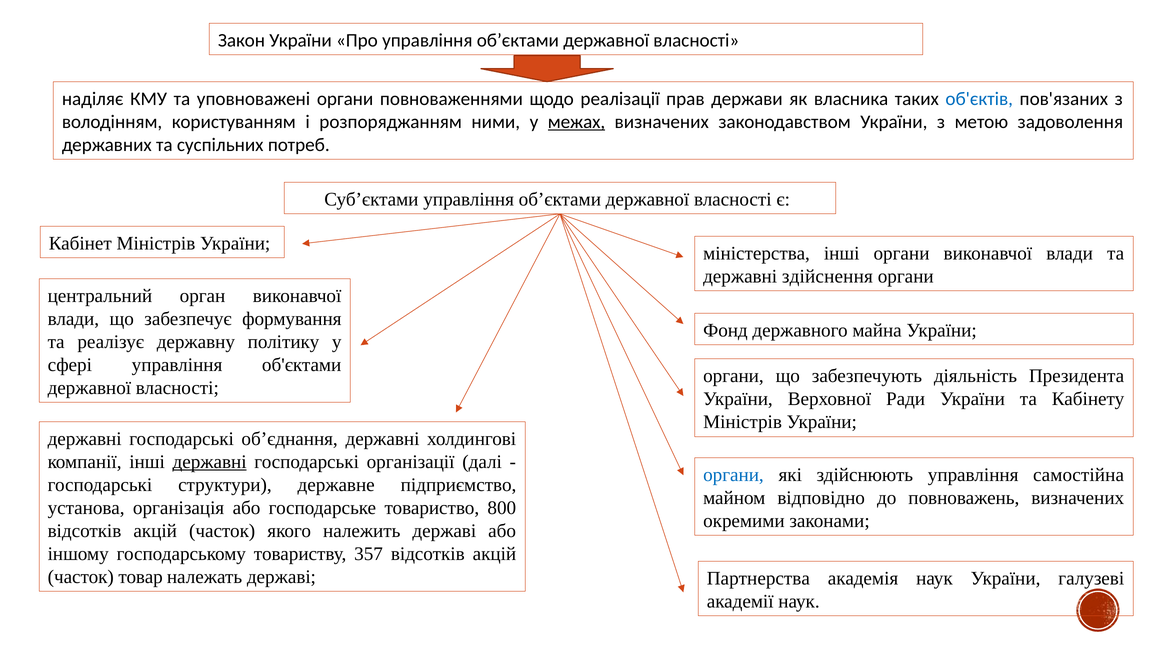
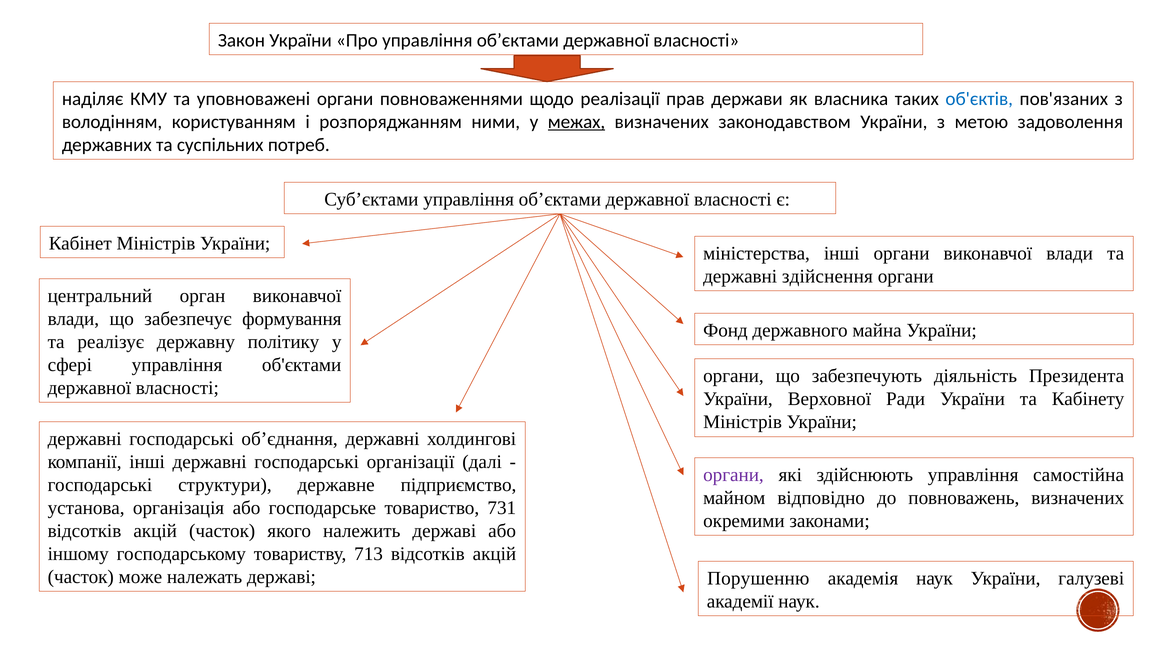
державні underline: present -> none (210, 461)
органи colour: blue -> purple (733, 474)
800: 800 -> 731 (502, 507)
357: 357 -> 713 (369, 553)
товар: товар -> може (140, 576)
Партнерства: Партнерства -> Порушенню (758, 578)
